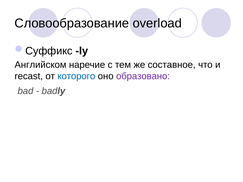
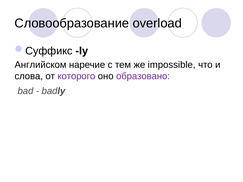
составное: составное -> impossible (172, 65)
recast: recast -> слова (29, 76)
которого colour: blue -> purple (76, 76)
